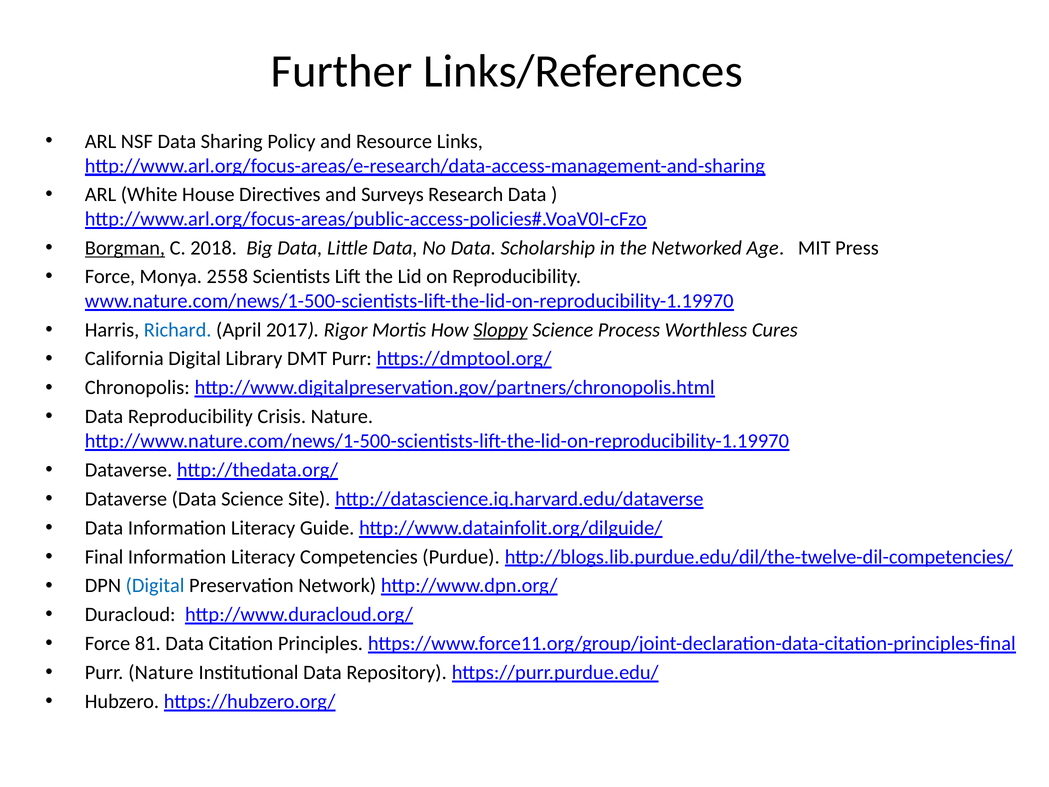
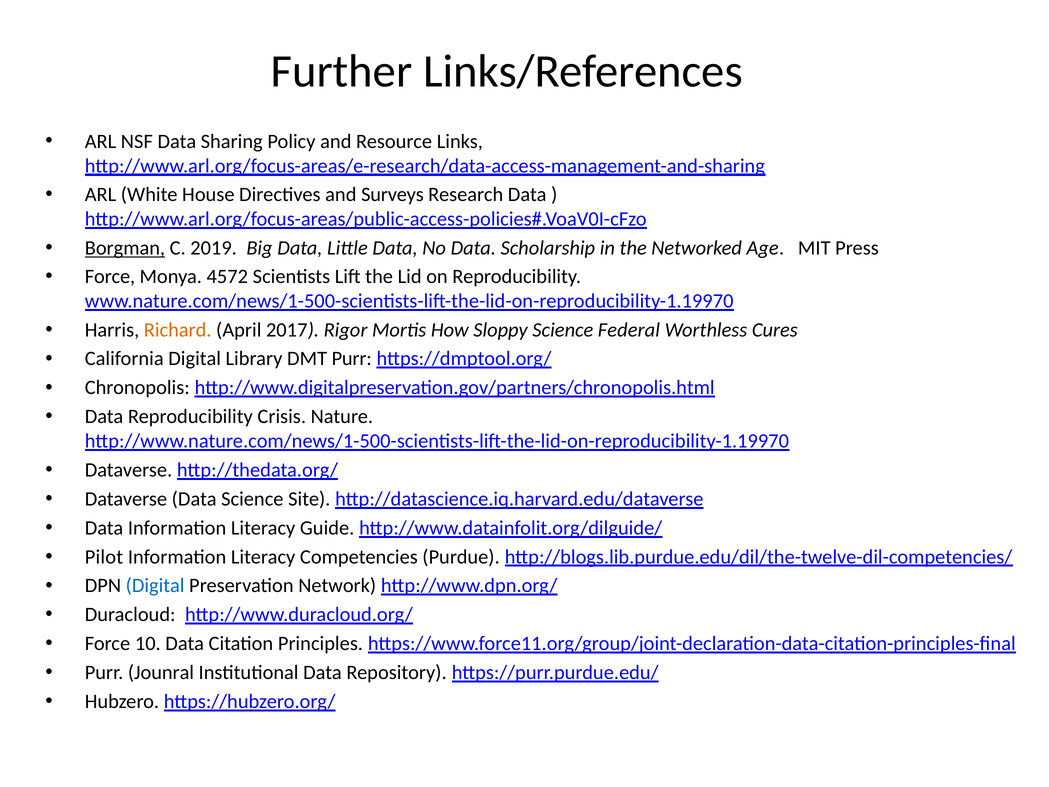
2018: 2018 -> 2019 (214, 248)
2558: 2558 -> 4572 (227, 277)
Richard colour: blue -> orange (178, 330)
Sloppy underline: present -> none (501, 330)
Process: Process -> Federal (629, 330)
Final: Final -> Pilot (104, 557)
81: 81 -> 10 (148, 643)
Purr Nature: Nature -> Jounral (161, 672)
